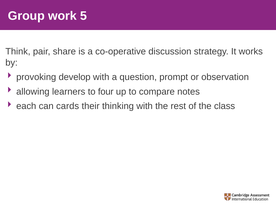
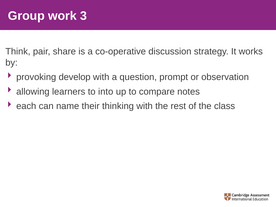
5: 5 -> 3 (84, 16)
four: four -> into (106, 92)
cards: cards -> name (68, 106)
